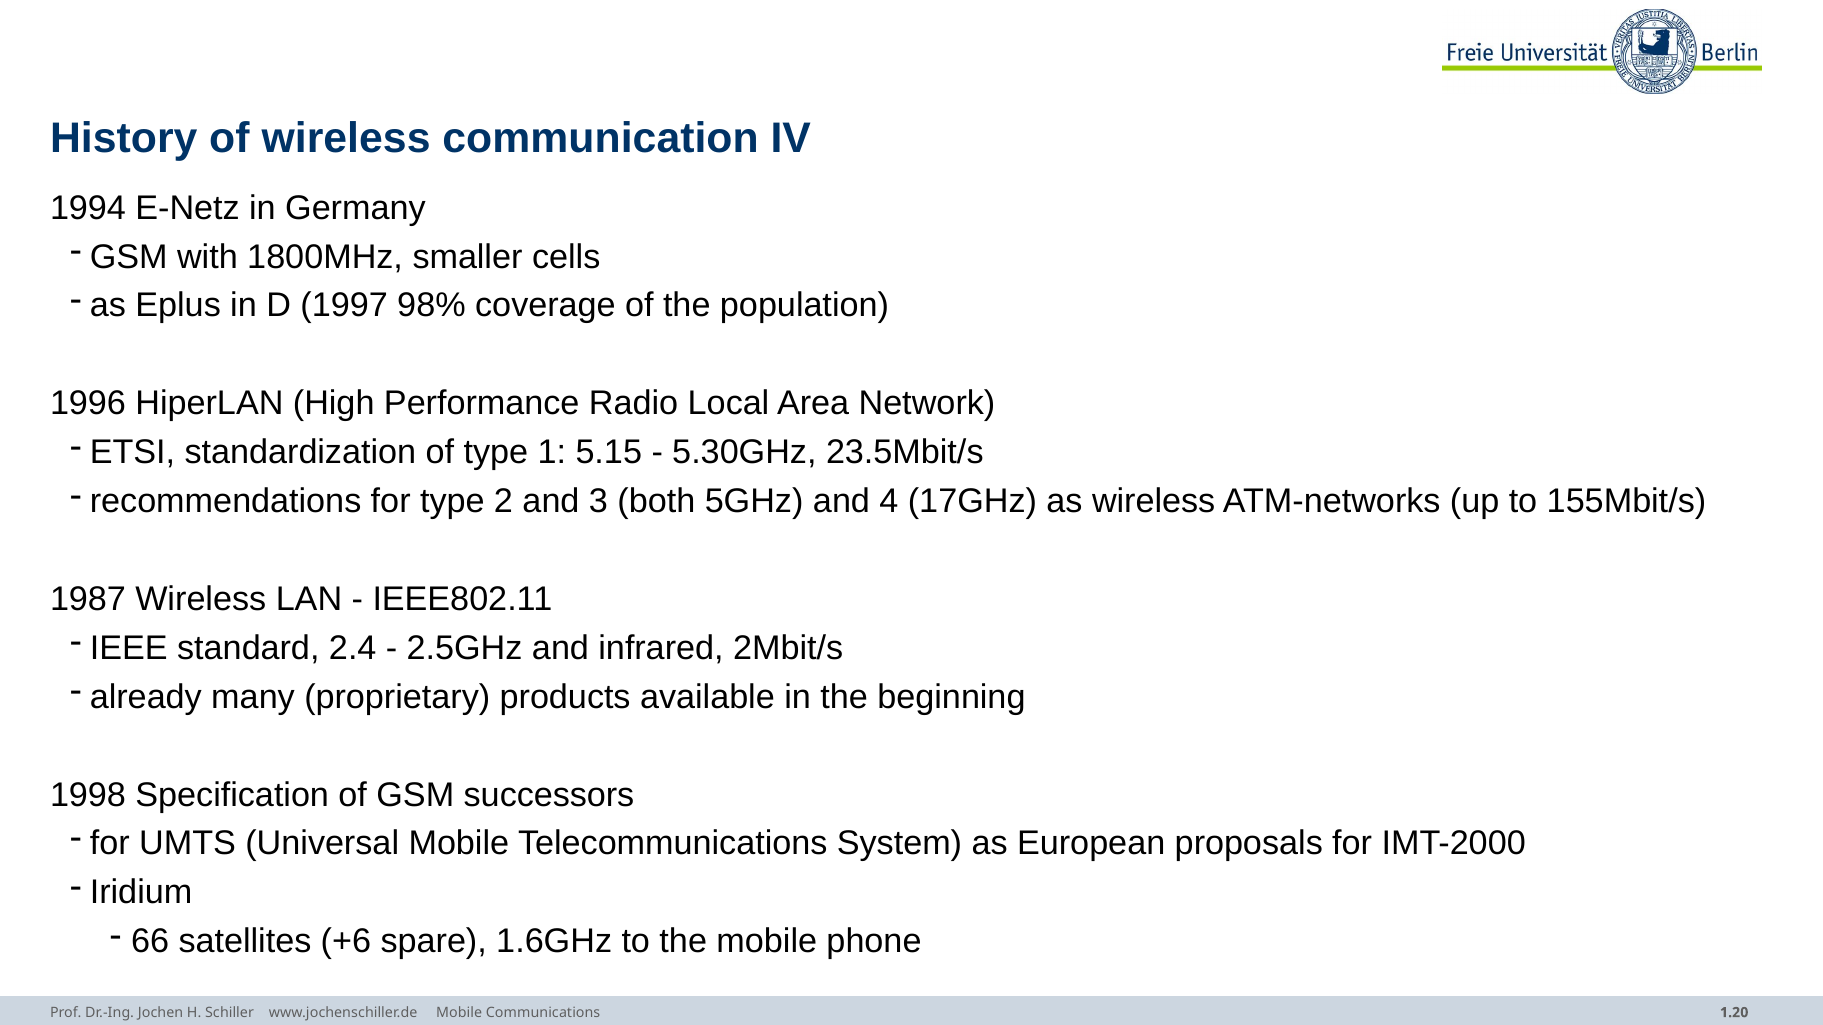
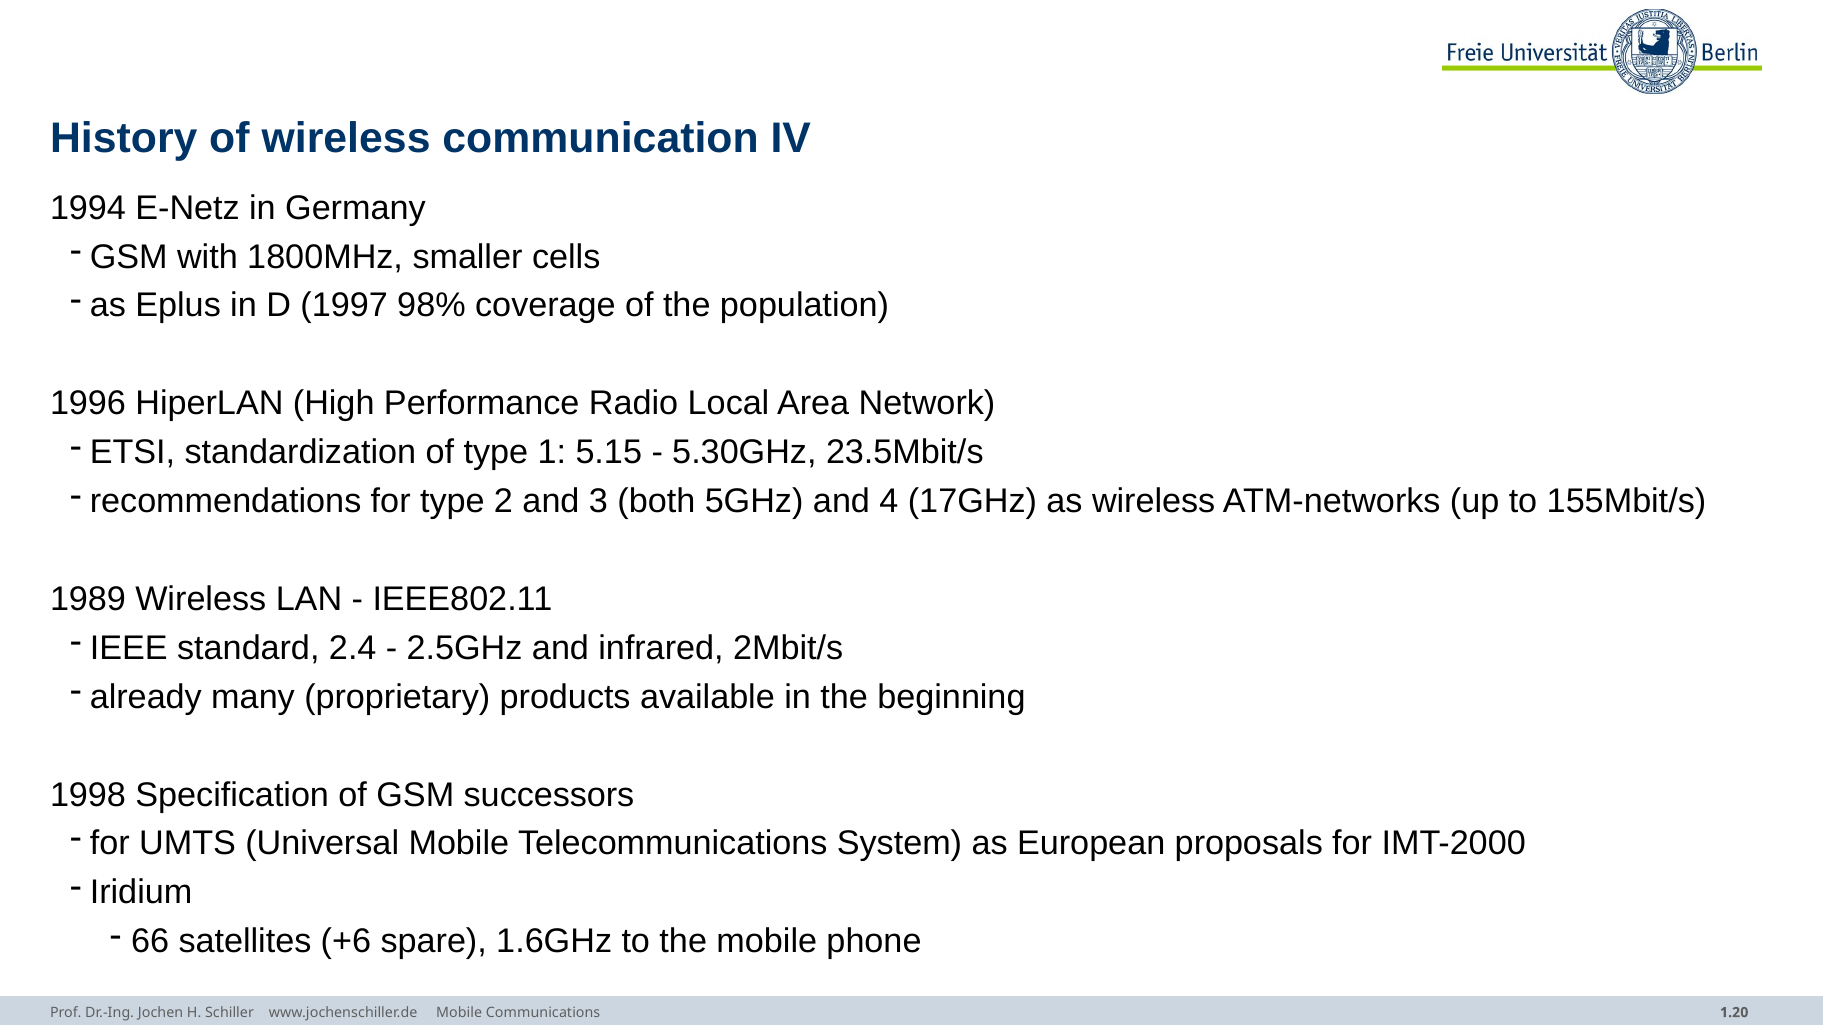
1987: 1987 -> 1989 (88, 599)
